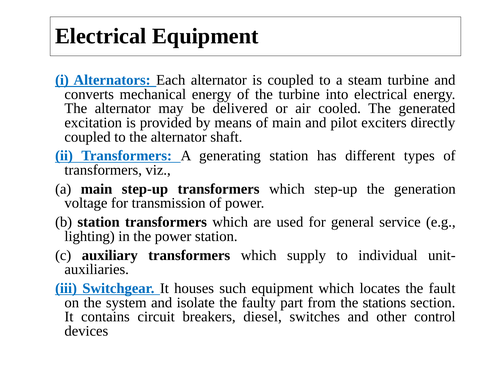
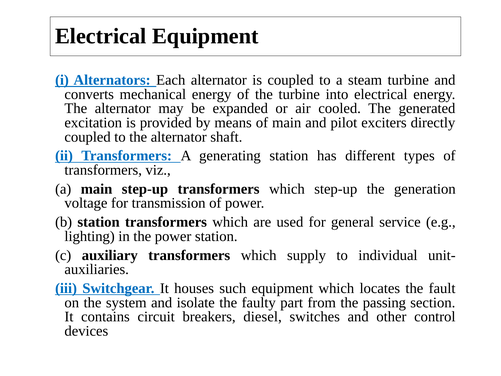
delivered: delivered -> expanded (240, 108)
stations: stations -> passing (384, 302)
